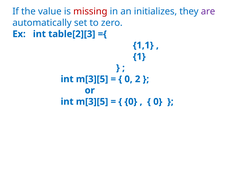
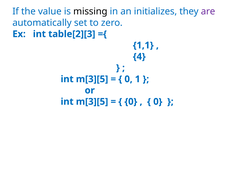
missing colour: red -> black (90, 11)
1: 1 -> 4 (139, 56)
2: 2 -> 1 (138, 79)
